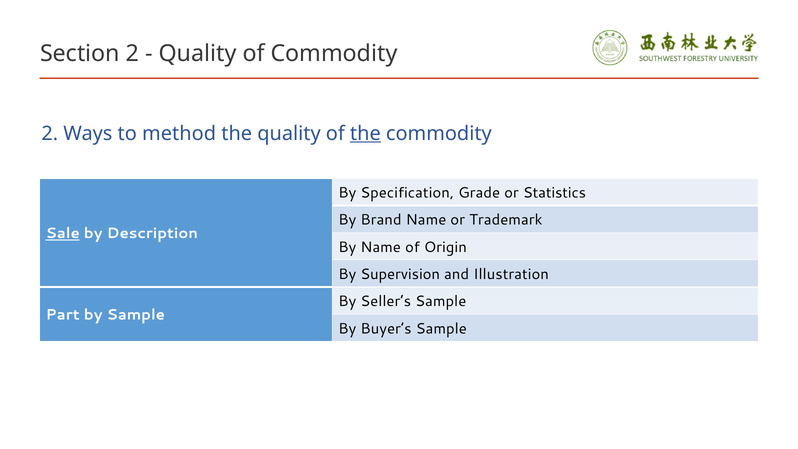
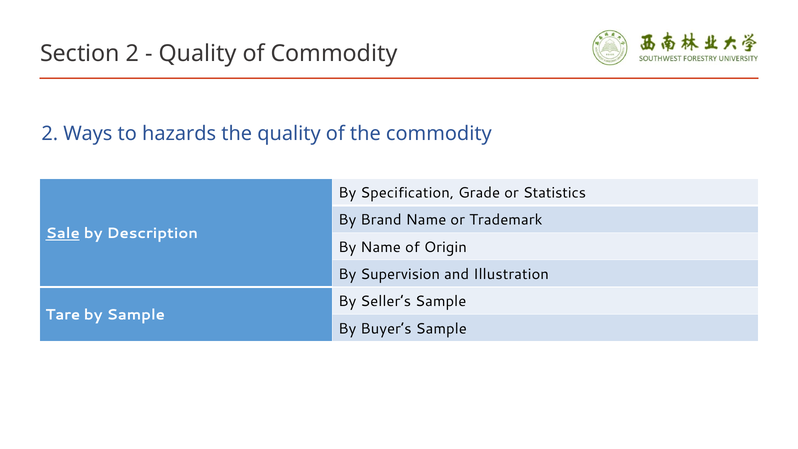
method: method -> hazards (179, 134)
the underline: present -> none (365, 134)
Part: Part -> Tare (63, 315)
